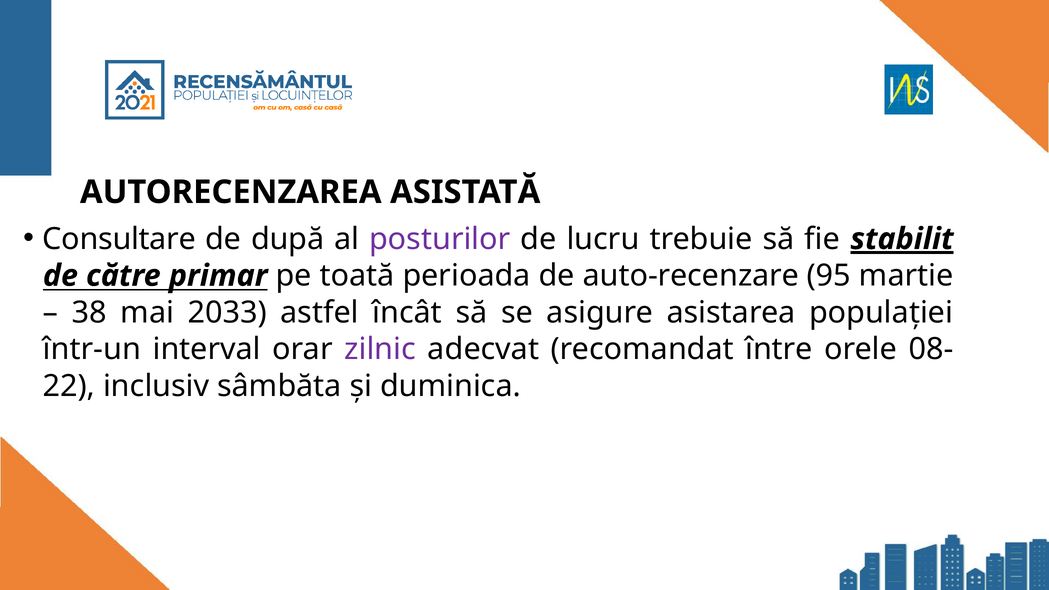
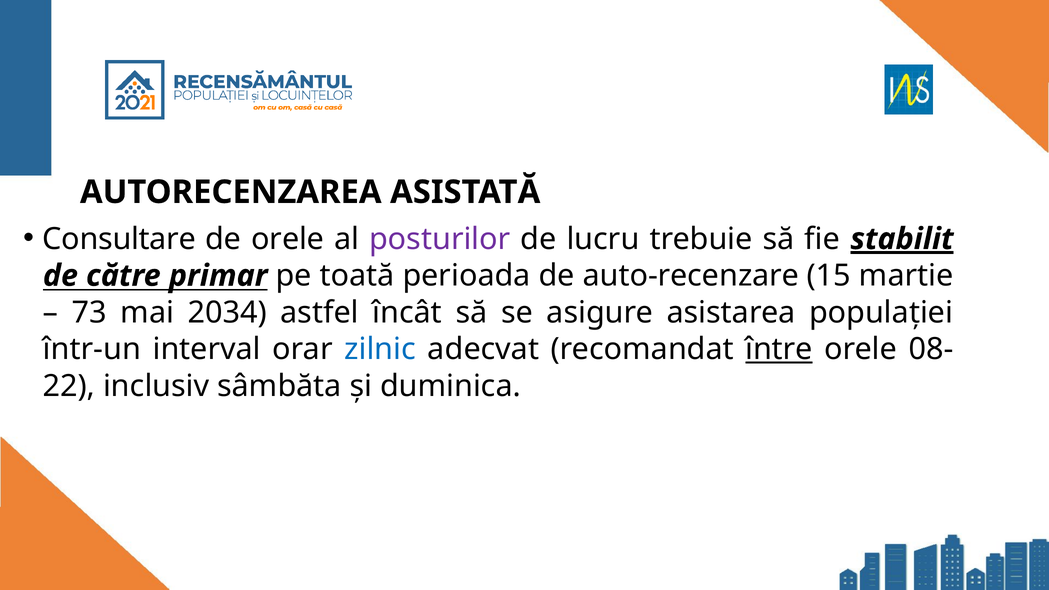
de după: după -> orele (288, 239)
95: 95 -> 15 (829, 276)
38: 38 -> 73 (89, 312)
2033: 2033 -> 2034 (227, 312)
zilnic colour: purple -> blue (380, 349)
între underline: none -> present (779, 349)
